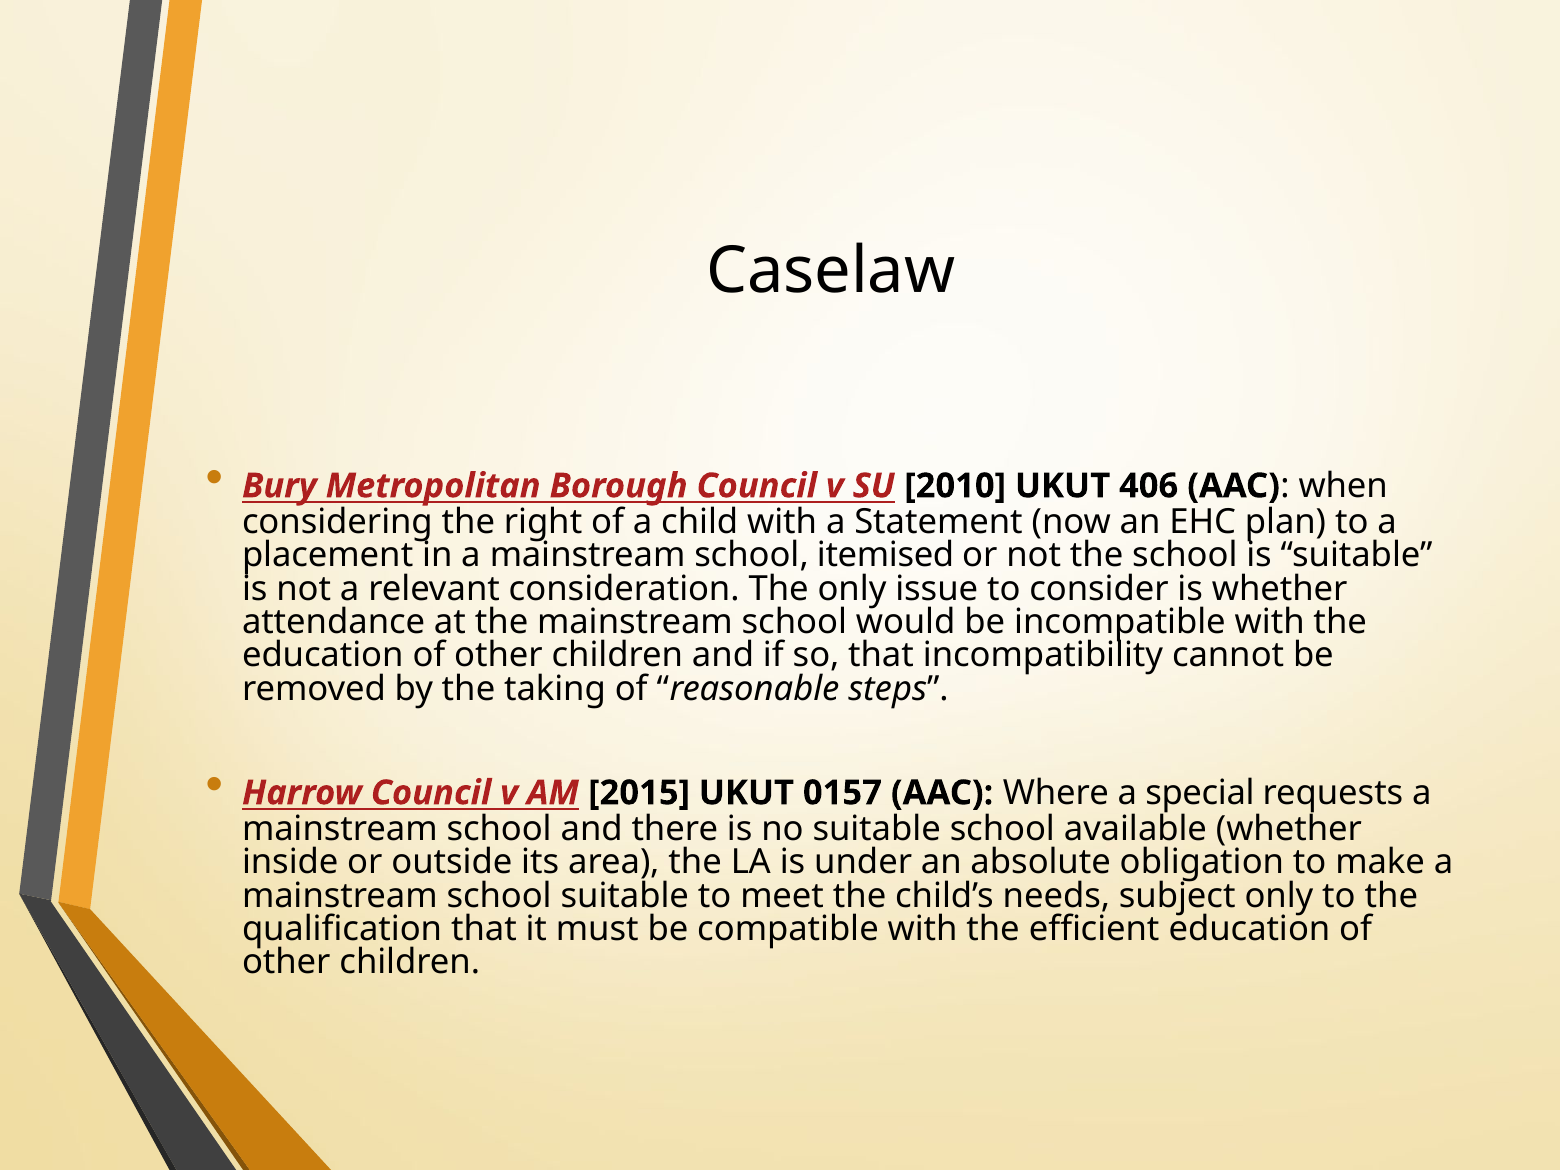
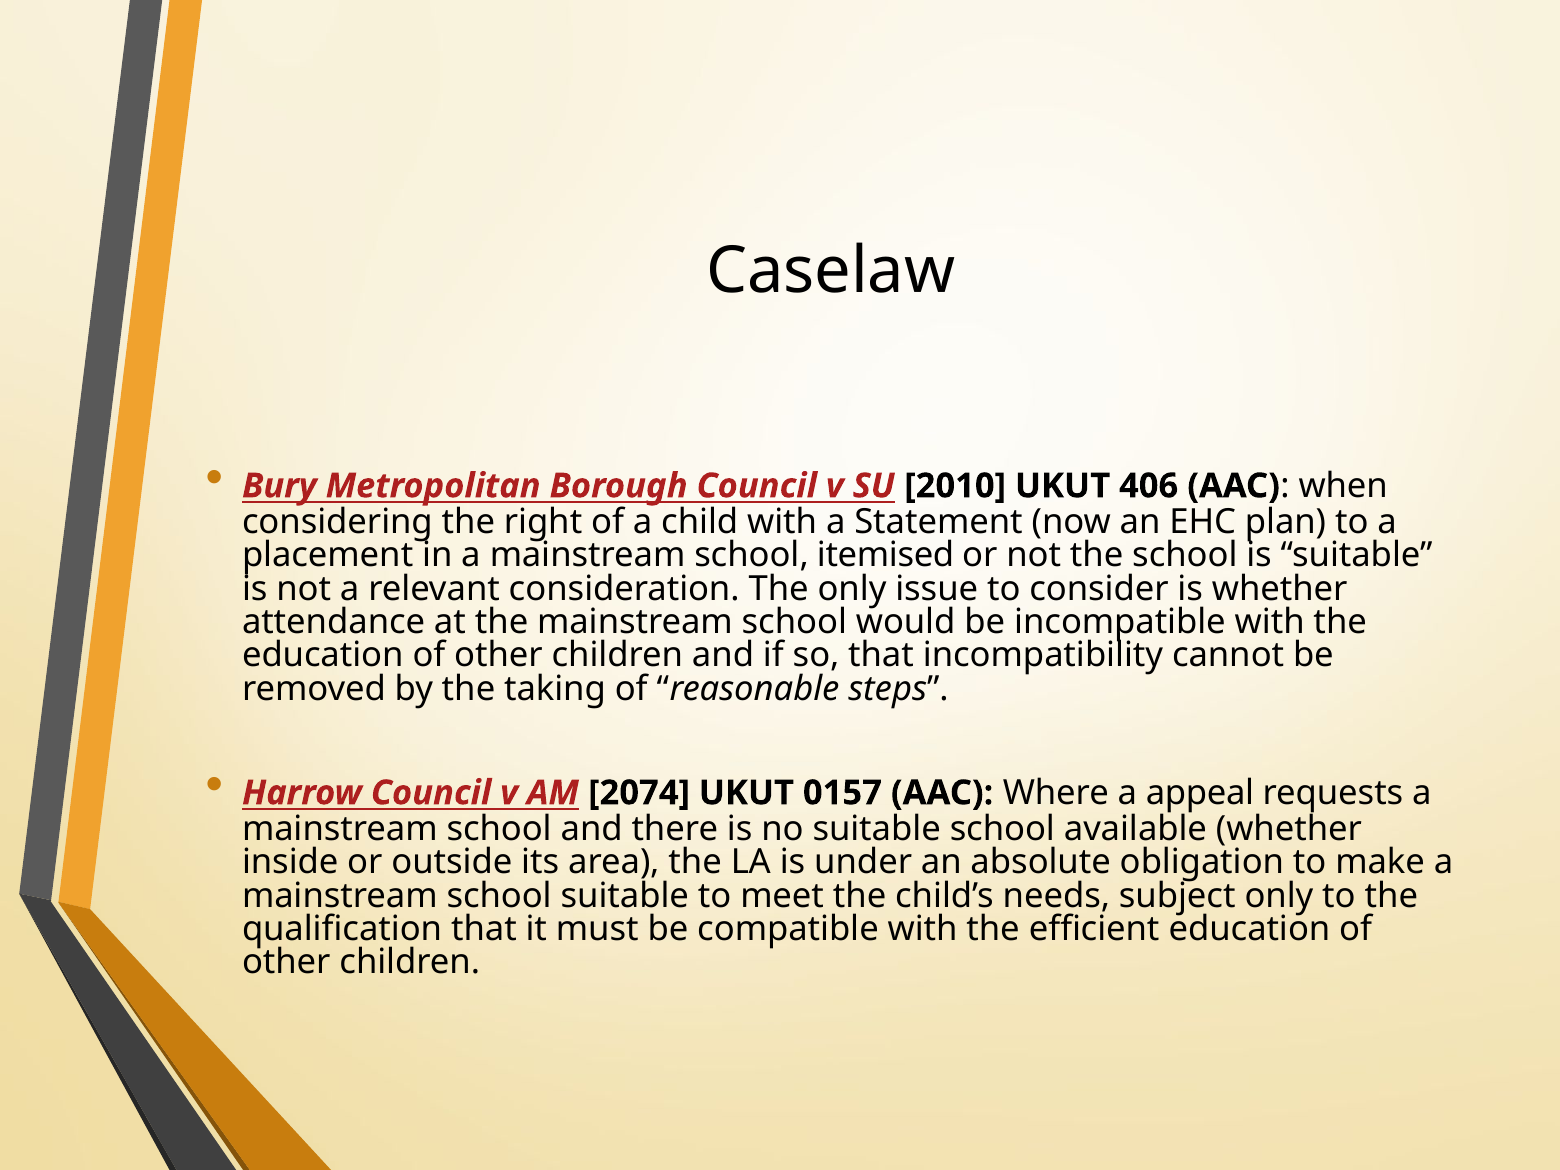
2015: 2015 -> 2074 (639, 793)
special: special -> appeal (1200, 793)
